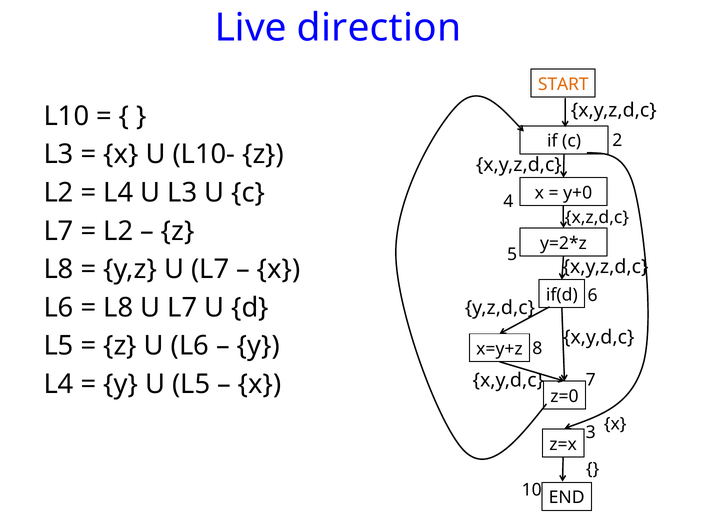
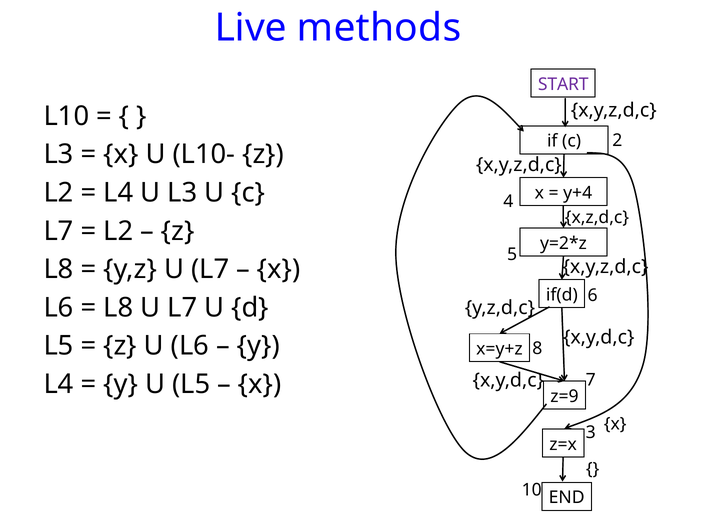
direction: direction -> methods (379, 28)
START colour: orange -> purple (563, 84)
y+0: y+0 -> y+4 (578, 193)
z=0: z=0 -> z=9 (564, 396)
